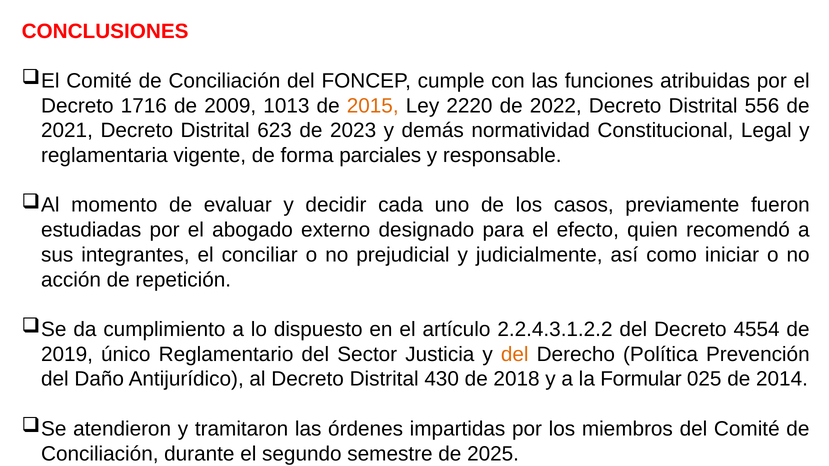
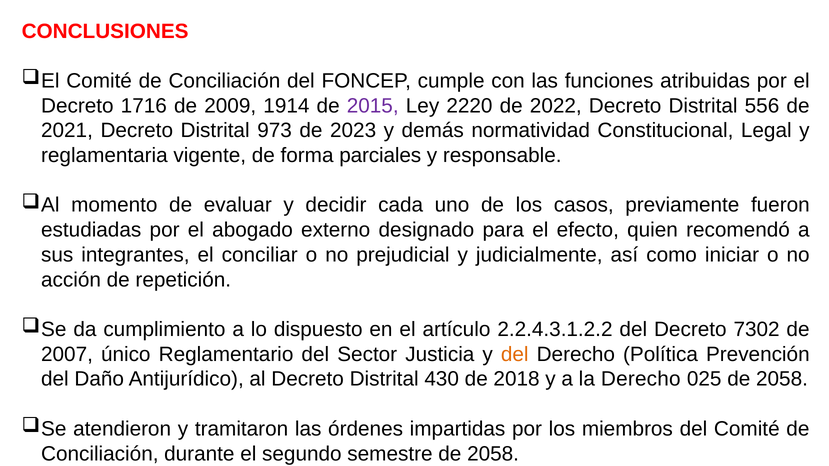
1013: 1013 -> 1914 (286, 106)
2015 colour: orange -> purple (373, 106)
623: 623 -> 973 (275, 131)
4554: 4554 -> 7302 (757, 330)
2019: 2019 -> 2007 (67, 355)
la Formular: Formular -> Derecho (641, 379)
025 de 2014: 2014 -> 2058 (782, 379)
semestre de 2025: 2025 -> 2058 (493, 454)
